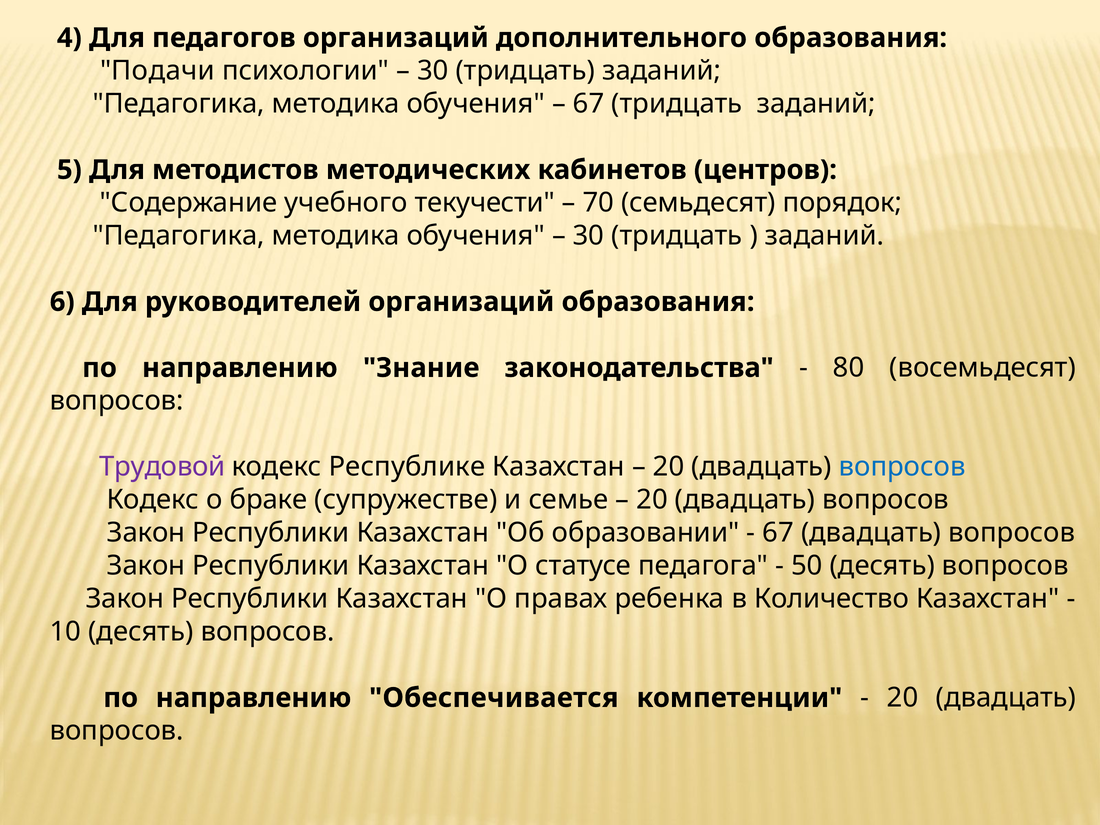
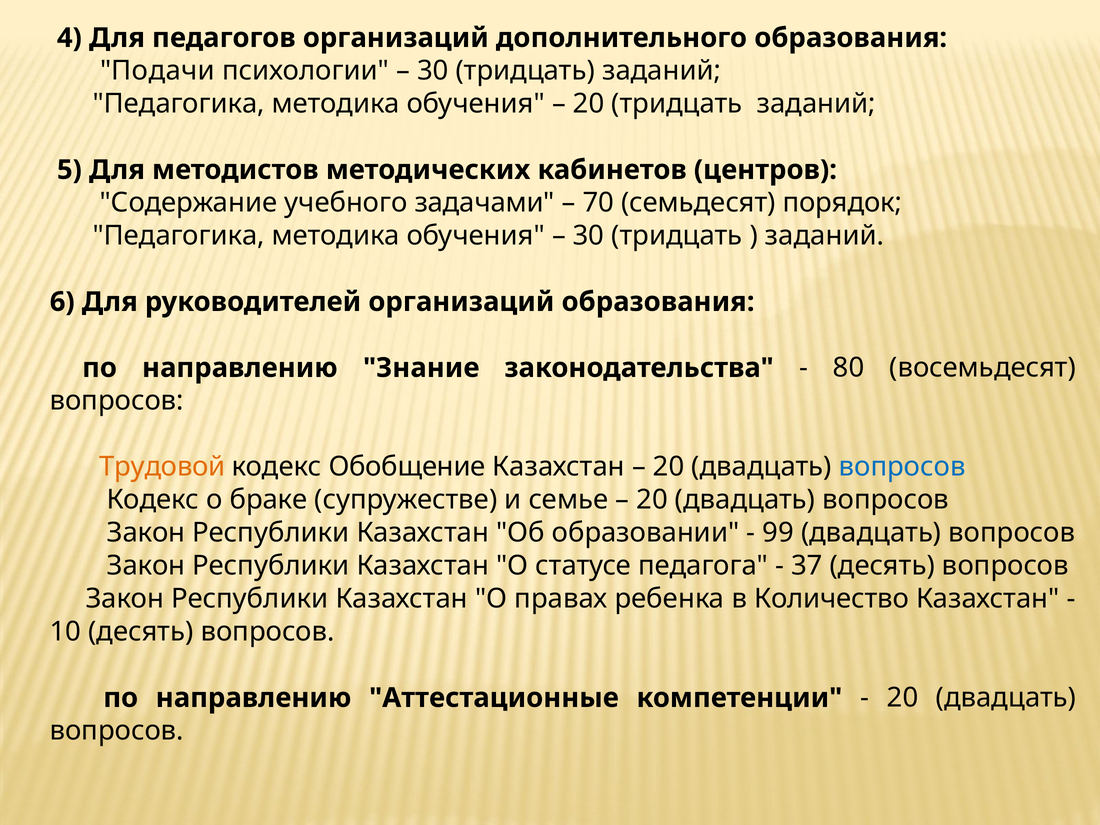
67: 67 -> 20 (589, 104)
текучести: текучести -> задачами (485, 203)
Трудовой colour: purple -> orange (162, 467)
Республике: Республике -> Обобщение (407, 467)
67: 67 -> 99 (778, 533)
50: 50 -> 37 (807, 566)
Обеспечивается: Обеспечивается -> Аттестационные (494, 698)
